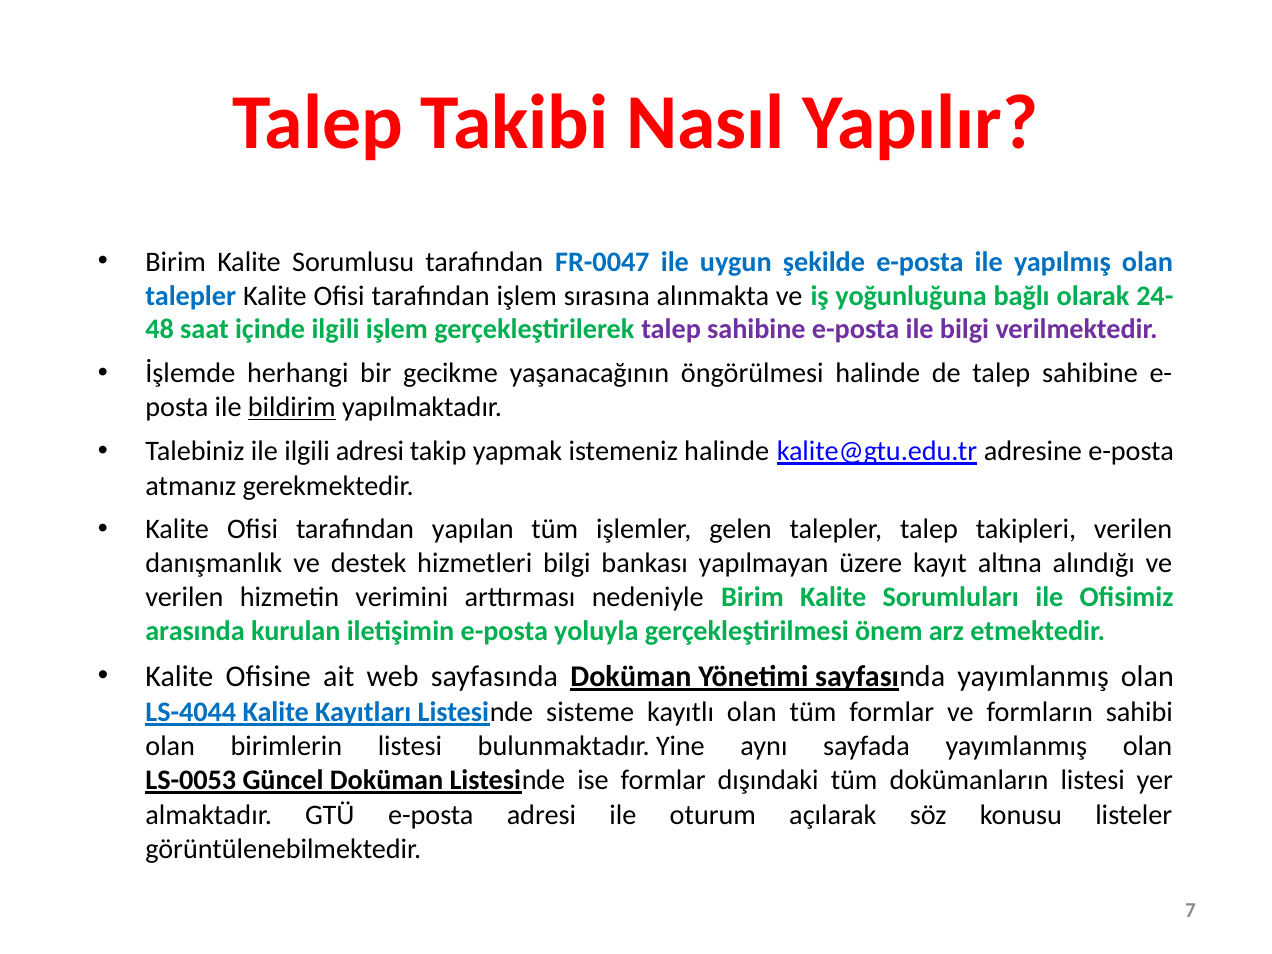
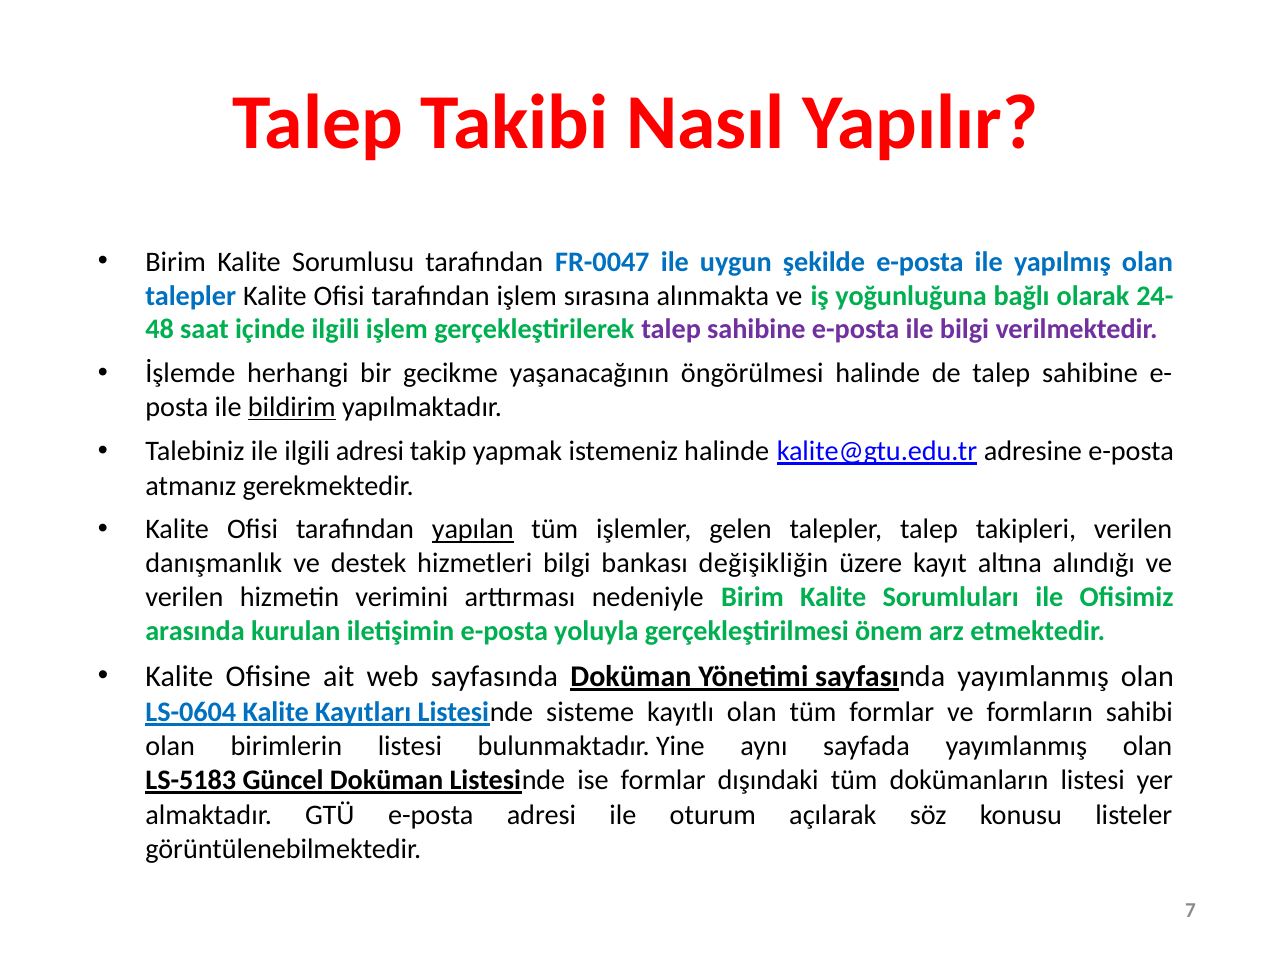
yapılan underline: none -> present (473, 530)
yapılmayan: yapılmayan -> değişikliğin (763, 563)
LS-4044: LS-4044 -> LS-0604 (191, 712)
LS-0053: LS-0053 -> LS-5183 (191, 781)
